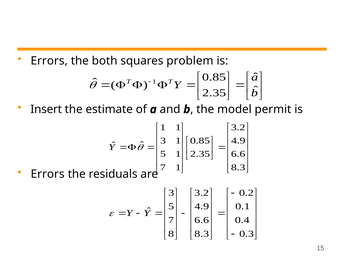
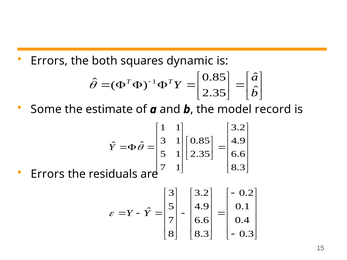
problem: problem -> dynamic (190, 61)
Insert: Insert -> Some (46, 110)
permit: permit -> record (273, 110)
